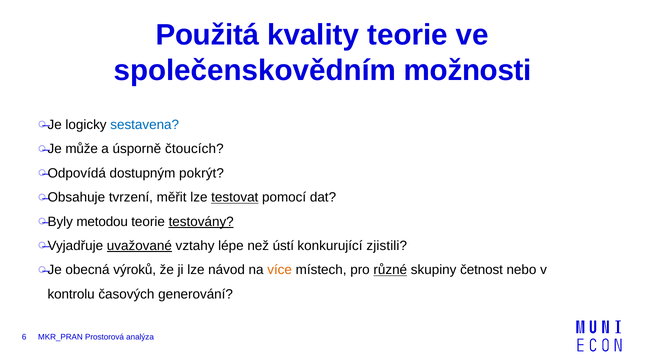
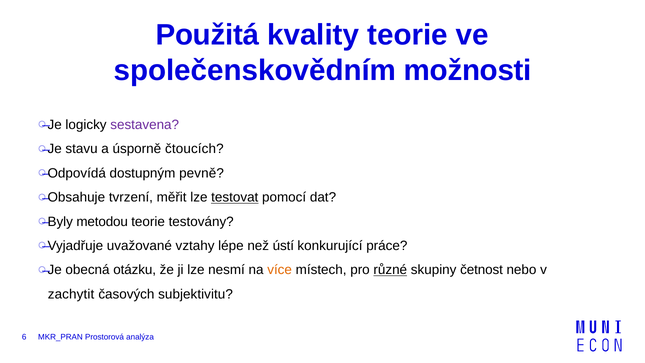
sestavena colour: blue -> purple (145, 125)
může: může -> stavu (82, 149)
pokrýt: pokrýt -> pevně (202, 173)
testovány underline: present -> none (201, 221)
uvažované underline: present -> none (139, 246)
zjistili: zjistili -> práce (387, 246)
výroků: výroků -> otázku (135, 270)
návod: návod -> nesmí (227, 270)
kontrolu: kontrolu -> zachytit (71, 294)
generování: generování -> subjektivitu (196, 294)
